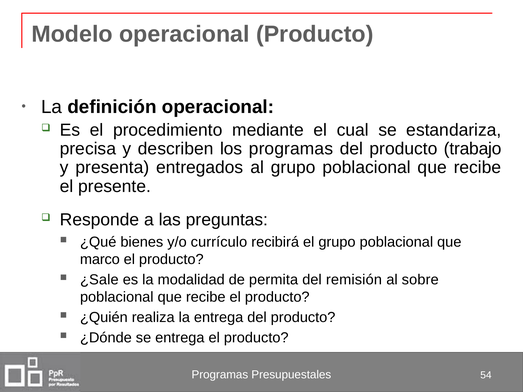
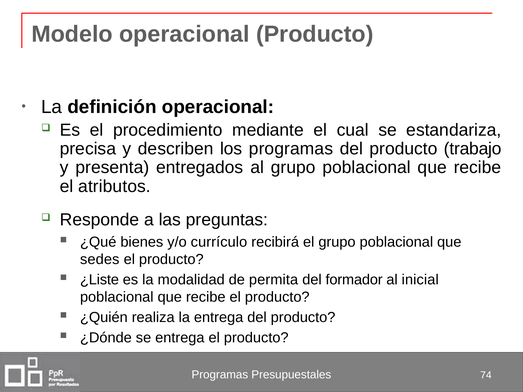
presente: presente -> atributos (115, 186)
marco: marco -> sedes (100, 260)
¿Sale: ¿Sale -> ¿Liste (100, 280)
remisión: remisión -> formador (354, 280)
sobre: sobre -> inicial (420, 280)
54: 54 -> 74 (486, 375)
